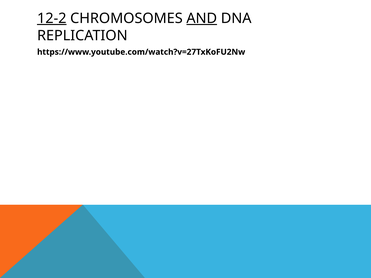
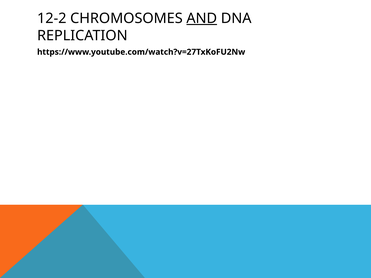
12-2 underline: present -> none (52, 18)
